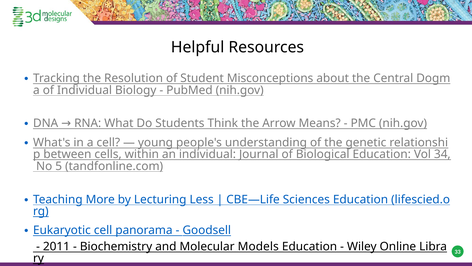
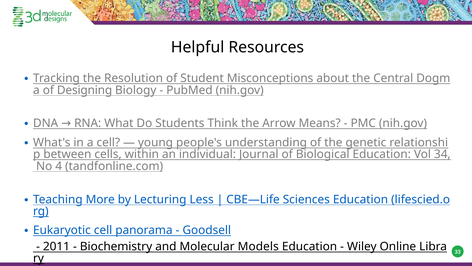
of Individual: Individual -> Designing (85, 90)
5: 5 -> 4 (59, 166)
